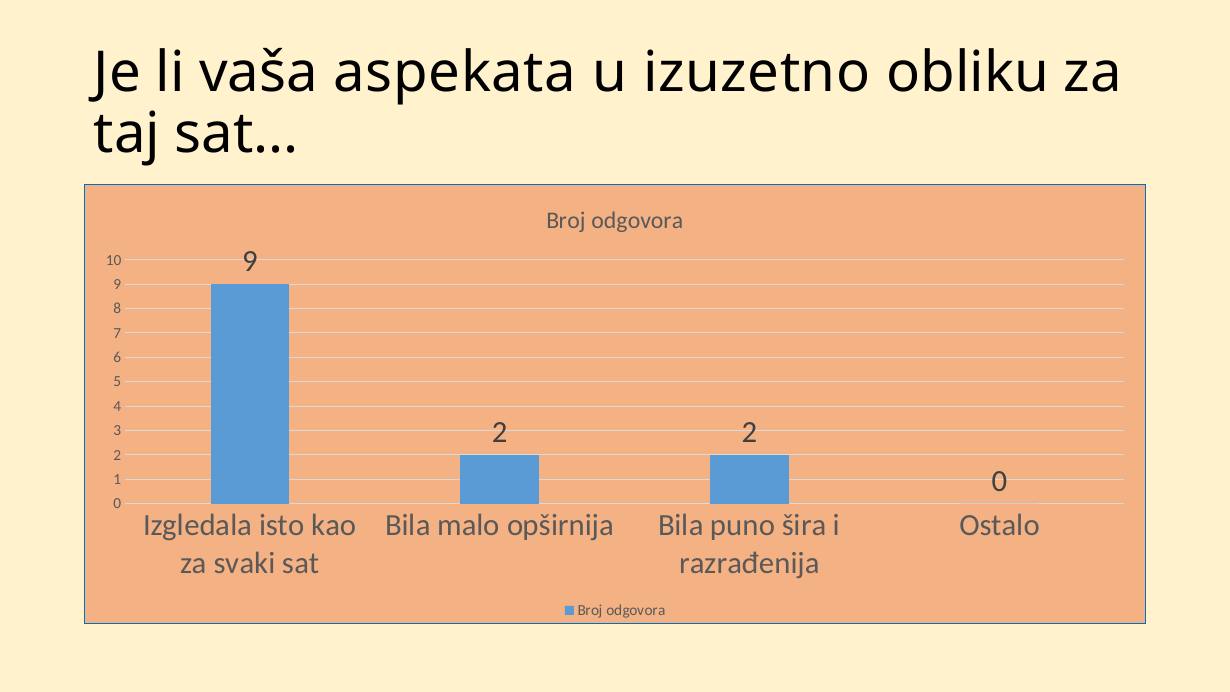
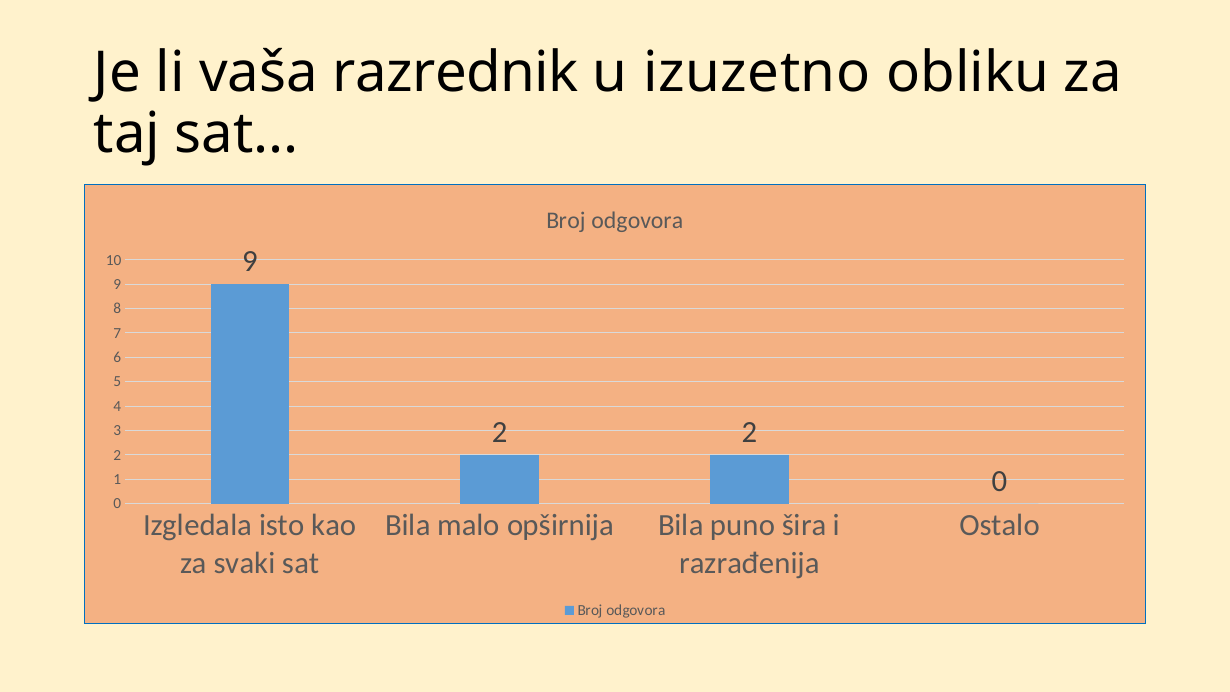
aspekata: aspekata -> razrednik (456, 73)
